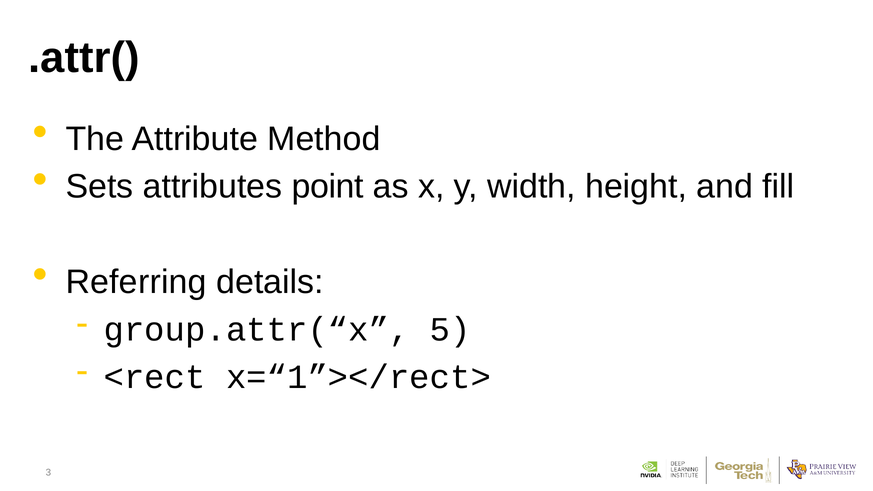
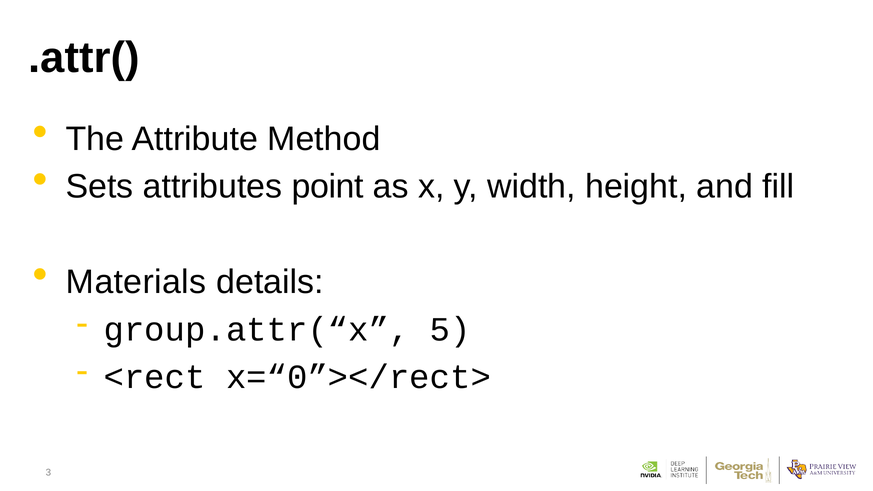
Referring: Referring -> Materials (136, 282)
x=“1”></rect>: x=“1”></rect> -> x=“0”></rect> (359, 377)
